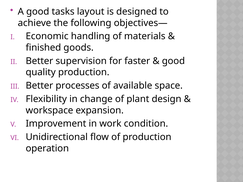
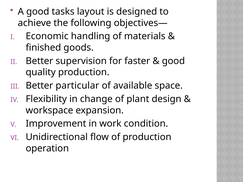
processes: processes -> particular (77, 86)
